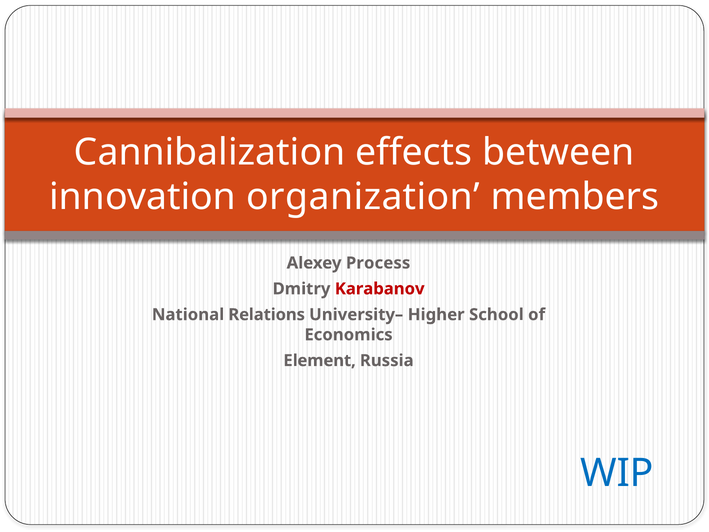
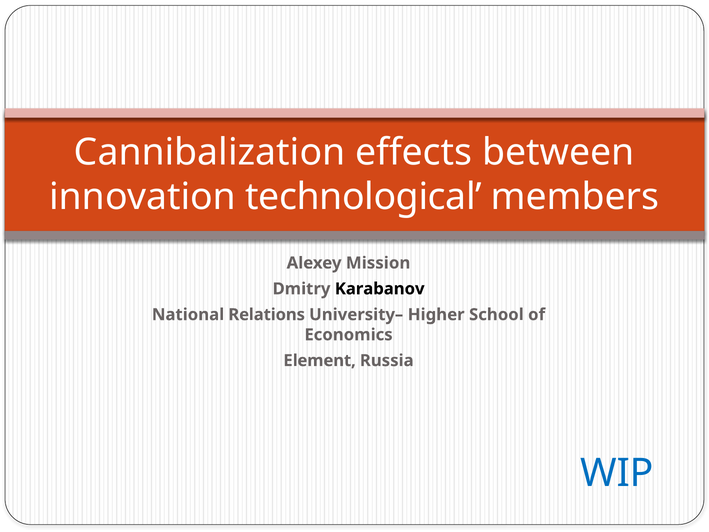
organization: organization -> technological (364, 197)
Process: Process -> Mission (378, 263)
Karabanov colour: red -> black (380, 289)
